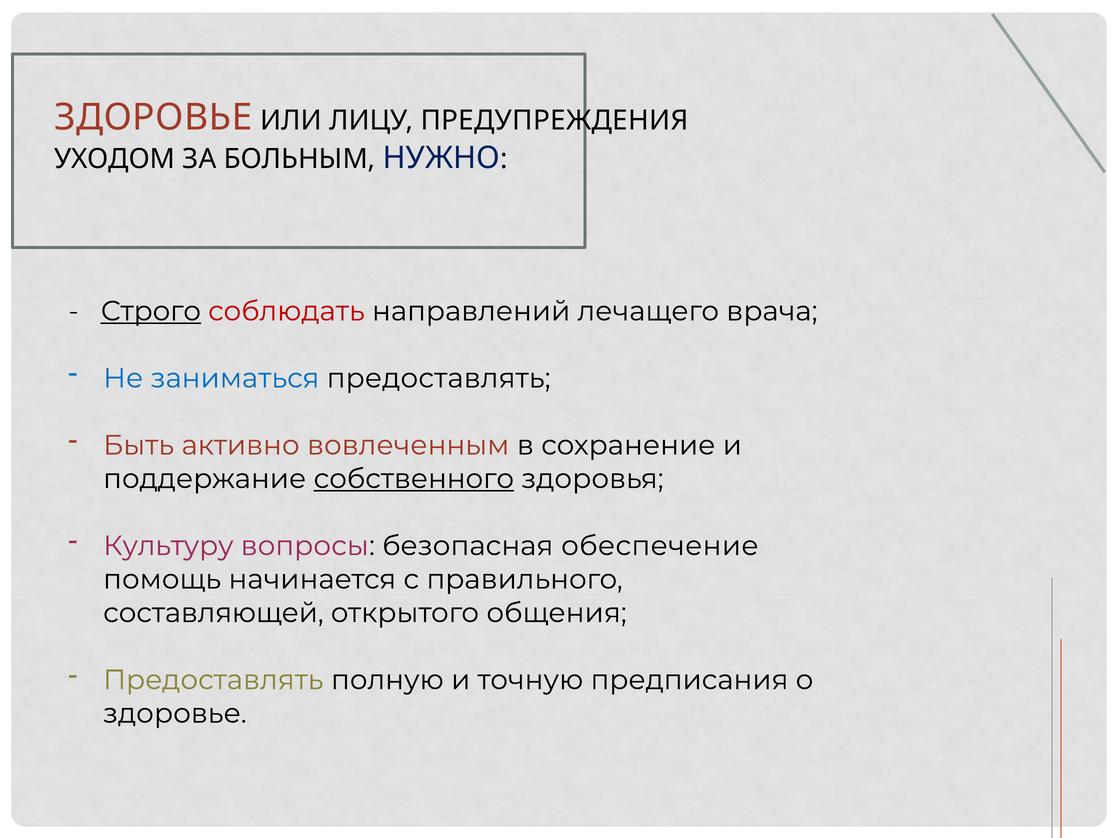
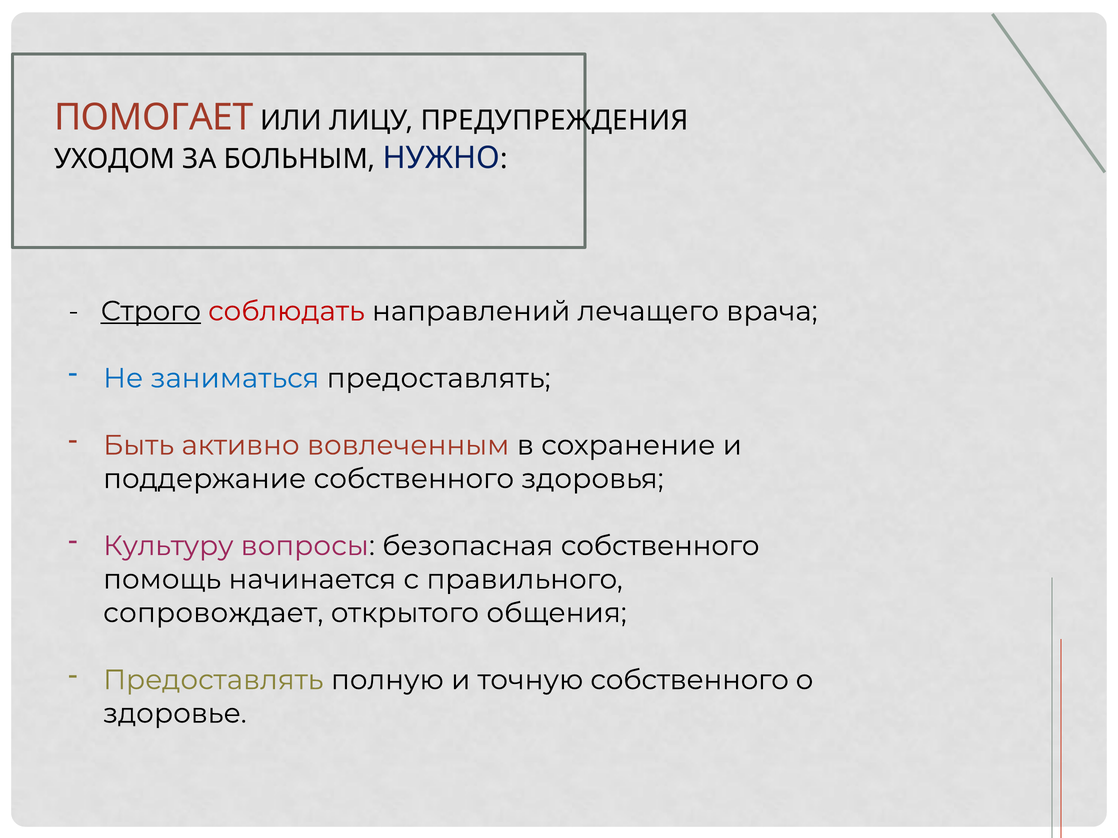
ЗДОРОВЬЕ: ЗДОРОВЬЕ -> ПОМОГАЕТ (154, 118)
собственного underline: present -> none (414, 479)
безопасная обеспечение: обеспечение -> собственного (660, 546)
составляющей: составляющей -> сопровождает (213, 613)
точную предписания: предписания -> собственного (690, 680)
